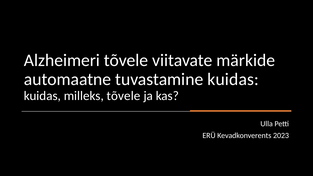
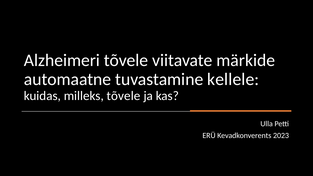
tuvastamine kuidas: kuidas -> kellele (233, 79)
